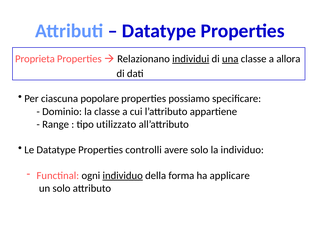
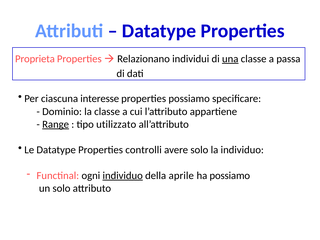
individui underline: present -> none (191, 59)
allora: allora -> passa (288, 59)
popolare: popolare -> interesse (100, 99)
Range underline: none -> present (56, 124)
forma: forma -> aprile (181, 176)
ha applicare: applicare -> possiamo (230, 176)
